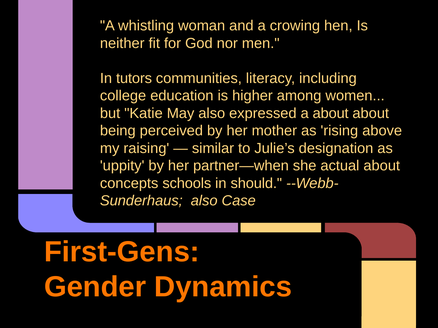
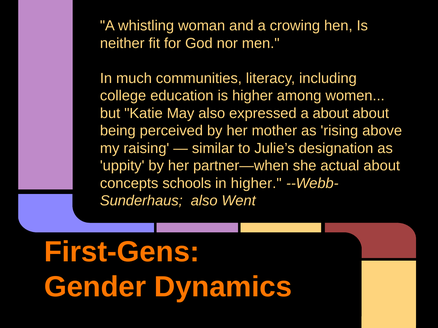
tutors: tutors -> much (134, 78)
in should: should -> higher (256, 184)
Case: Case -> Went (239, 201)
